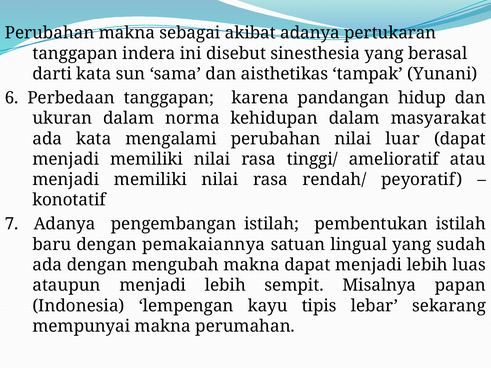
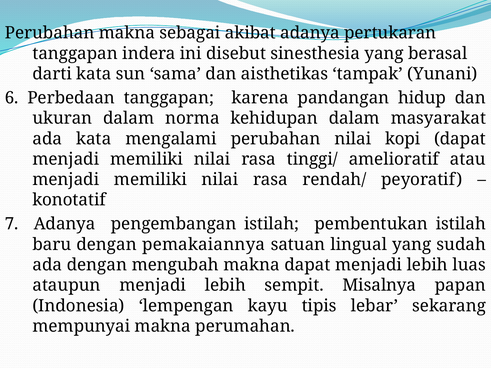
luar: luar -> kopi (403, 139)
